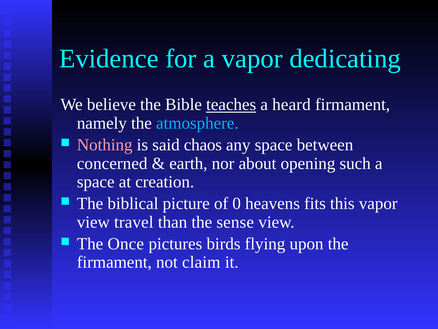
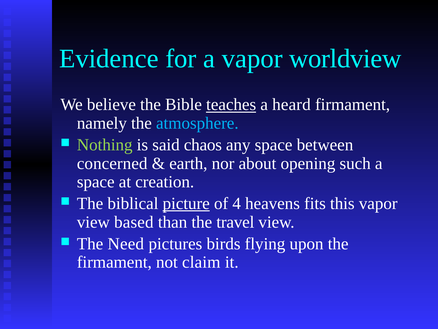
dedicating: dedicating -> worldview (345, 58)
Nothing colour: pink -> light green (105, 145)
picture underline: none -> present (186, 203)
0: 0 -> 4 (237, 203)
travel: travel -> based (134, 222)
sense: sense -> travel (235, 222)
Once: Once -> Need (126, 244)
